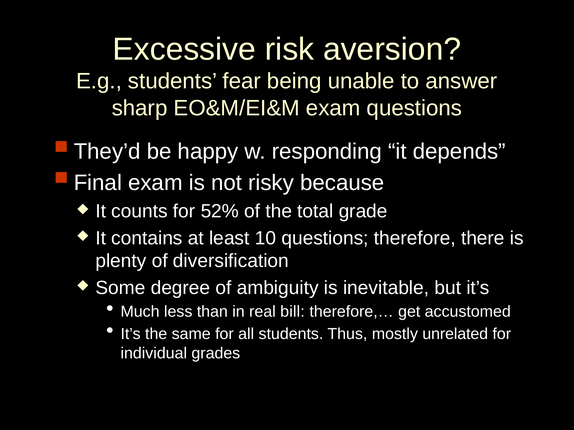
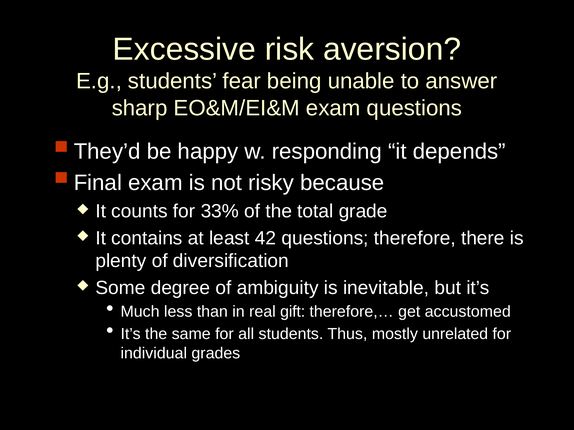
52%: 52% -> 33% (220, 212)
10: 10 -> 42 (265, 238)
bill: bill -> gift (293, 312)
